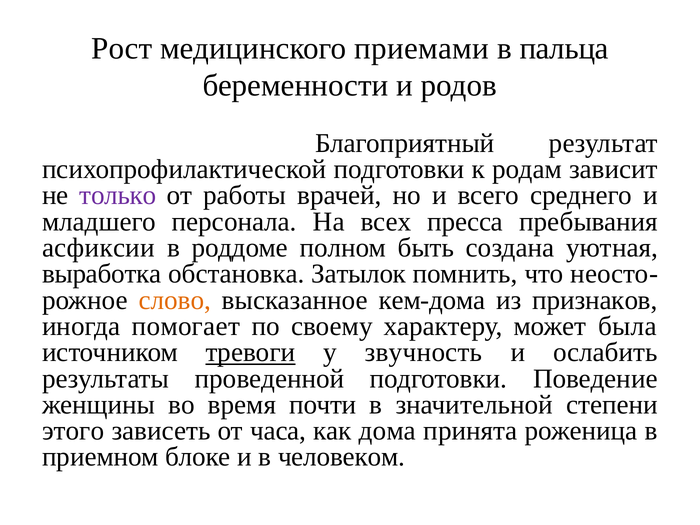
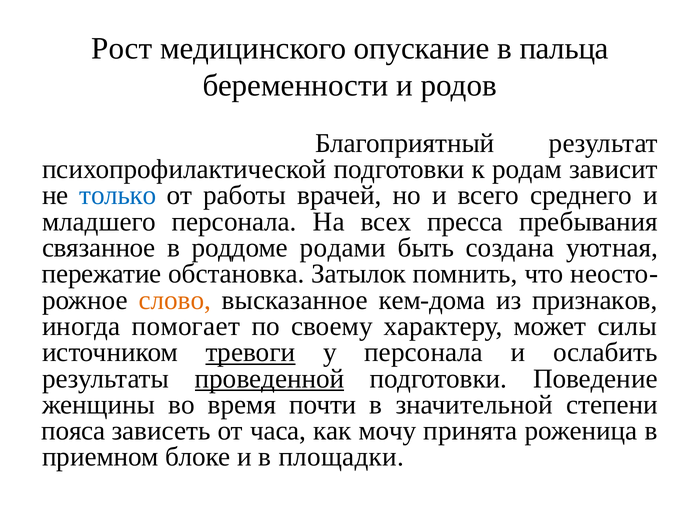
приемами: приемами -> опускание (422, 48)
только colour: purple -> blue (118, 195)
асфиксии: асфиксии -> связанное (99, 248)
полном: полном -> родами (343, 248)
выработка: выработка -> пережатие (102, 274)
была: была -> силы (627, 326)
у звучность: звучность -> персонала (424, 352)
проведенной underline: none -> present (270, 379)
этого: этого -> пояса (73, 431)
дома: дома -> мочу (387, 431)
человеком: человеком -> площадки (341, 457)
